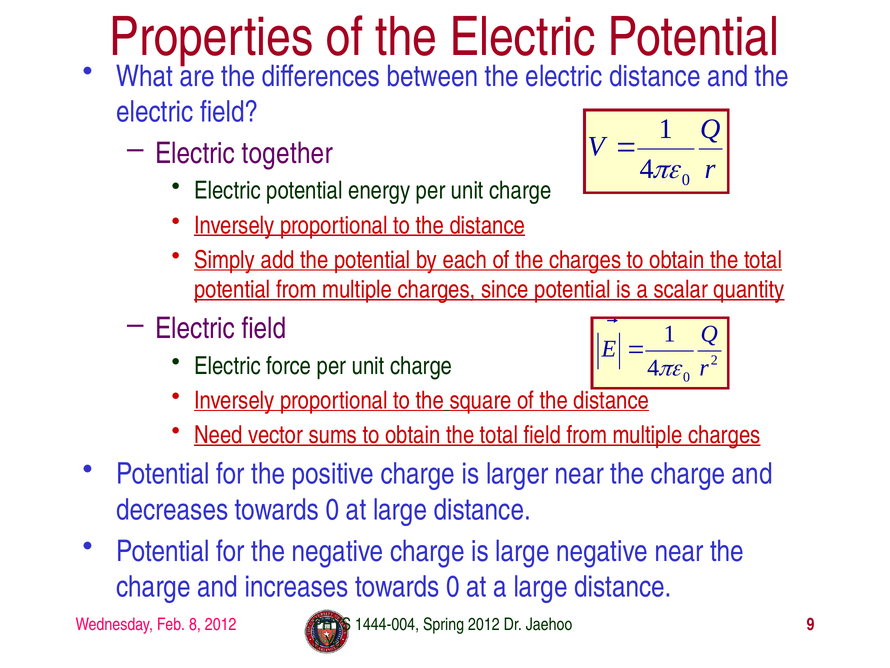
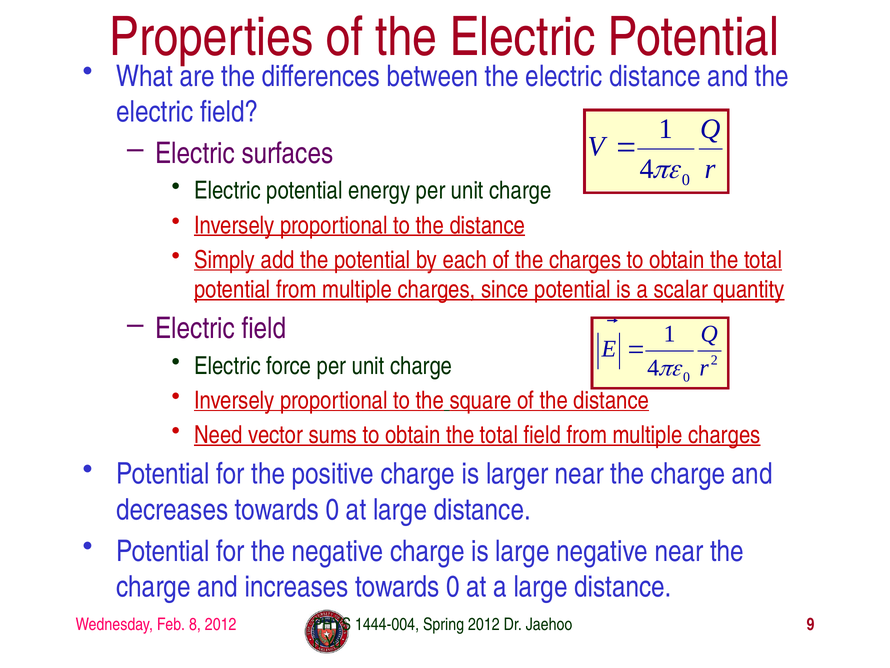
together: together -> surfaces (287, 153)
